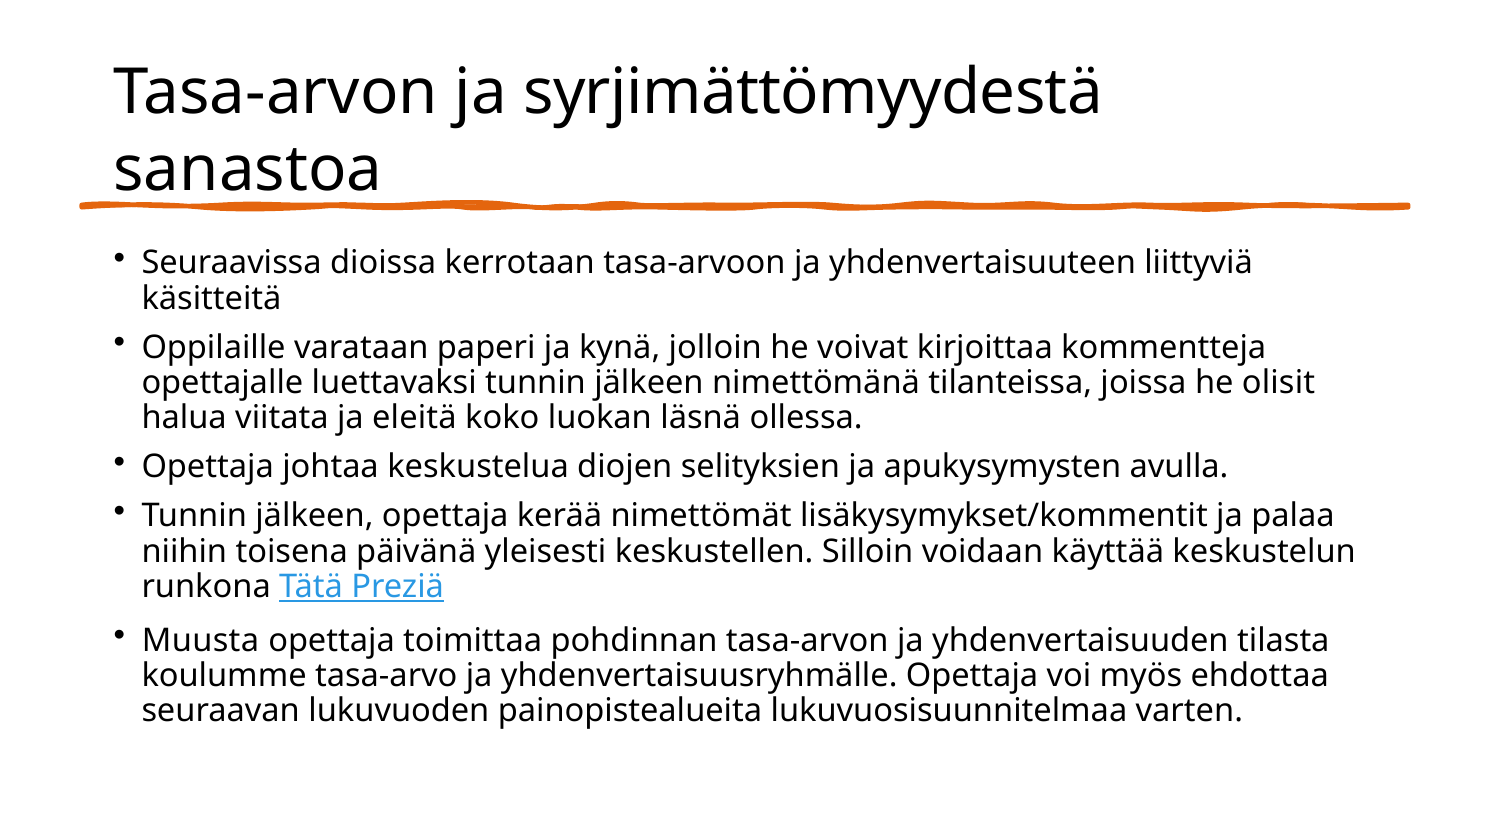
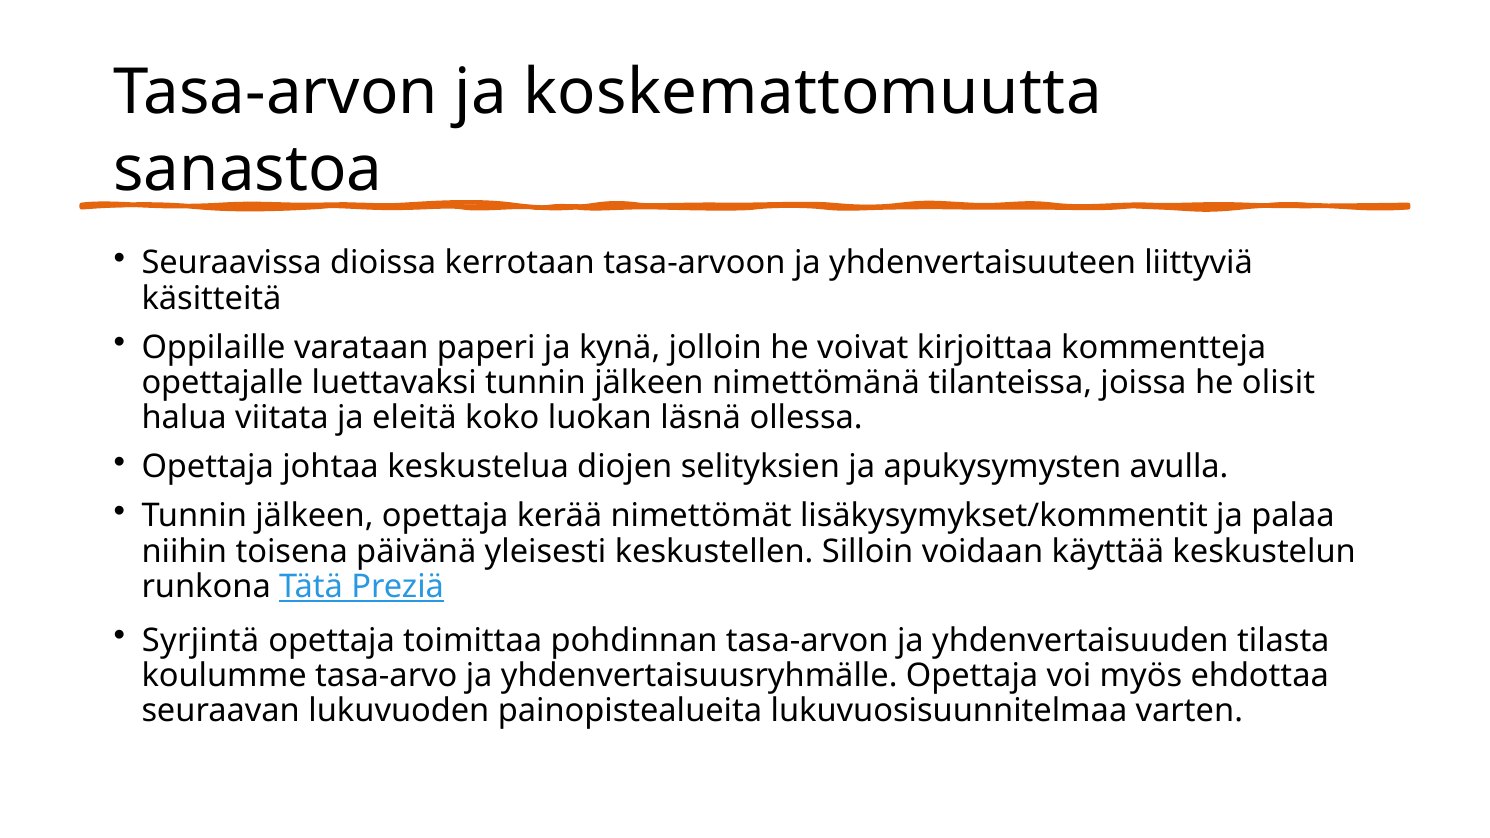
syrjimättömyydestä: syrjimättömyydestä -> koskemattomuutta (813, 93)
Muusta: Muusta -> Syrjintä (201, 640)
